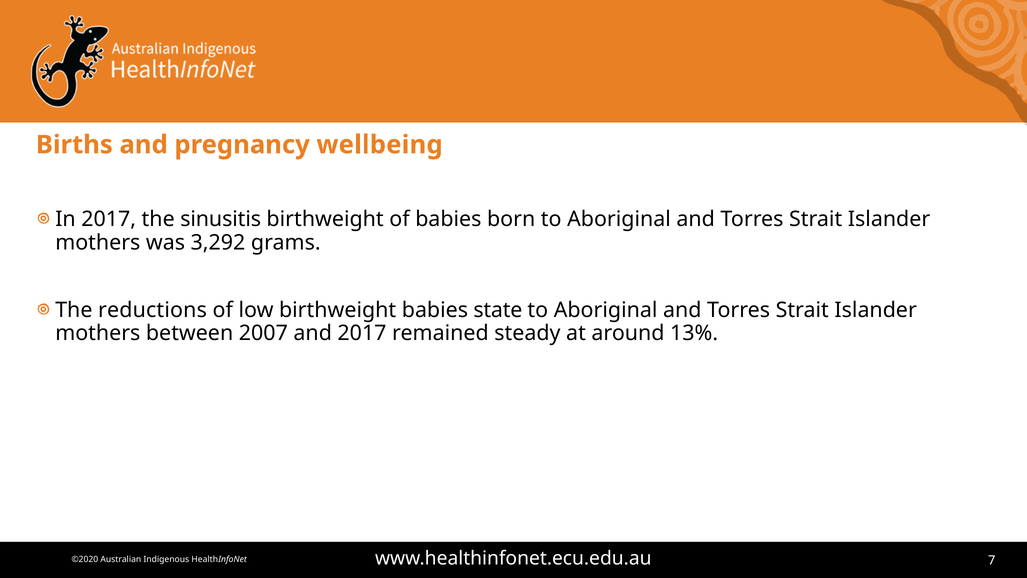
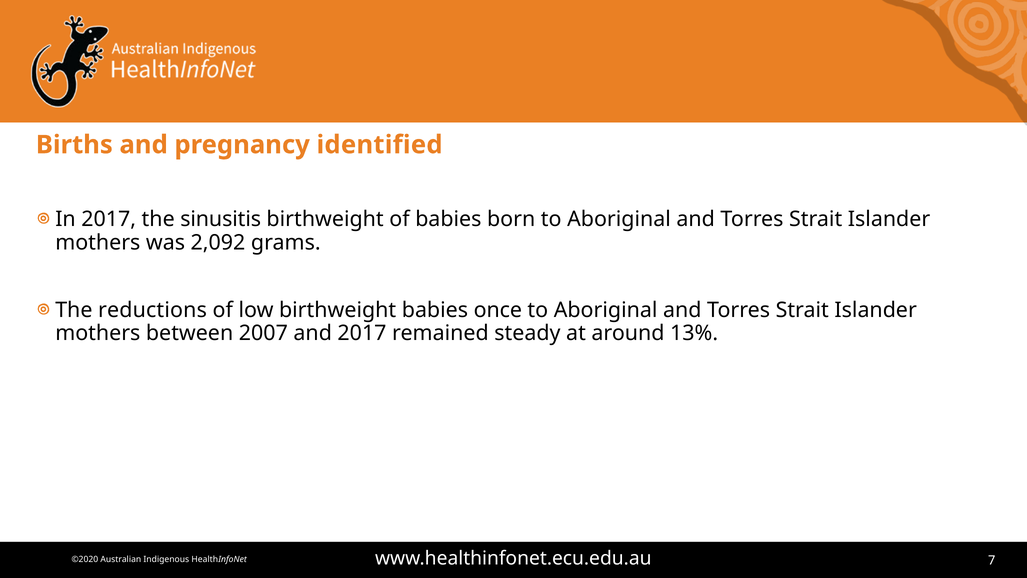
wellbeing: wellbeing -> identified (380, 145)
3,292: 3,292 -> 2,092 (218, 242)
state: state -> once (498, 310)
